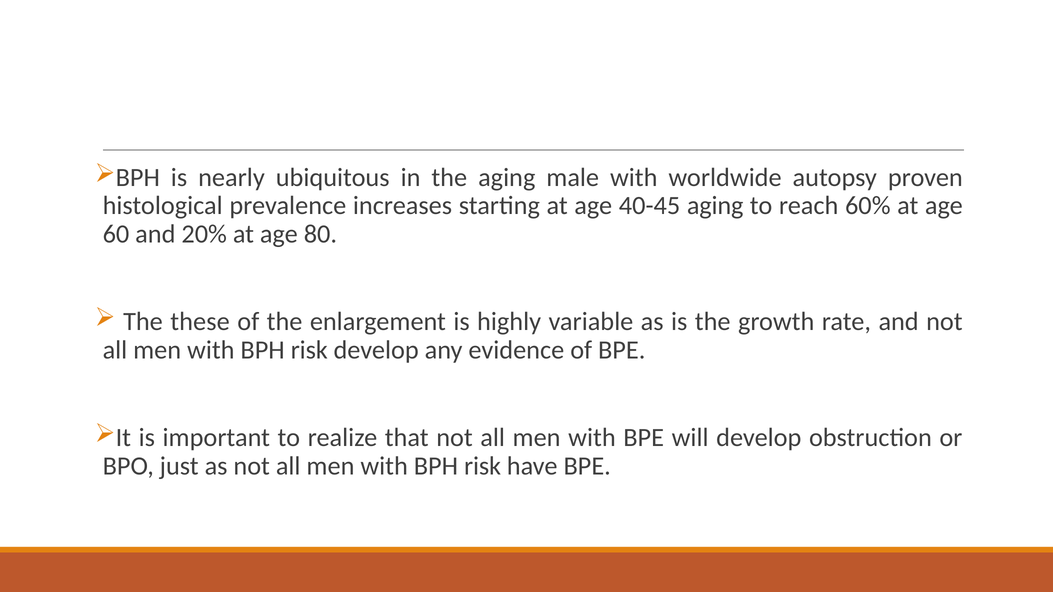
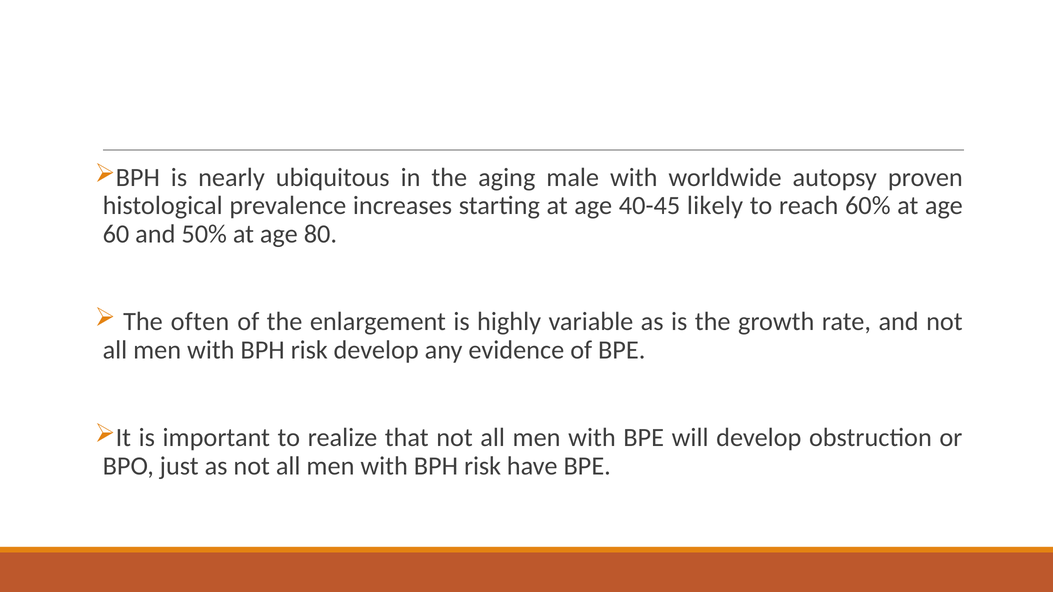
40-45 aging: aging -> likely (715, 206)
20%: 20% -> 50% (204, 234)
these: these -> often (200, 322)
